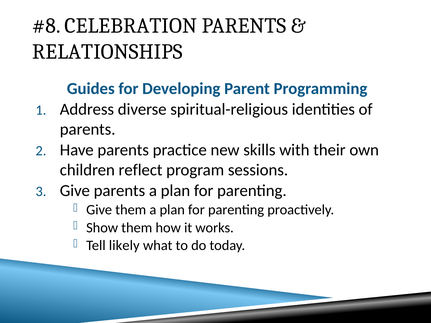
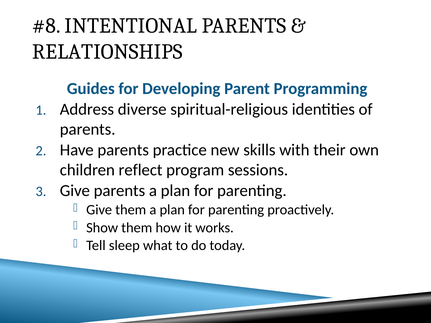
CELEBRATION: CELEBRATION -> INTENTIONAL (131, 26)
likely: likely -> sleep (124, 246)
